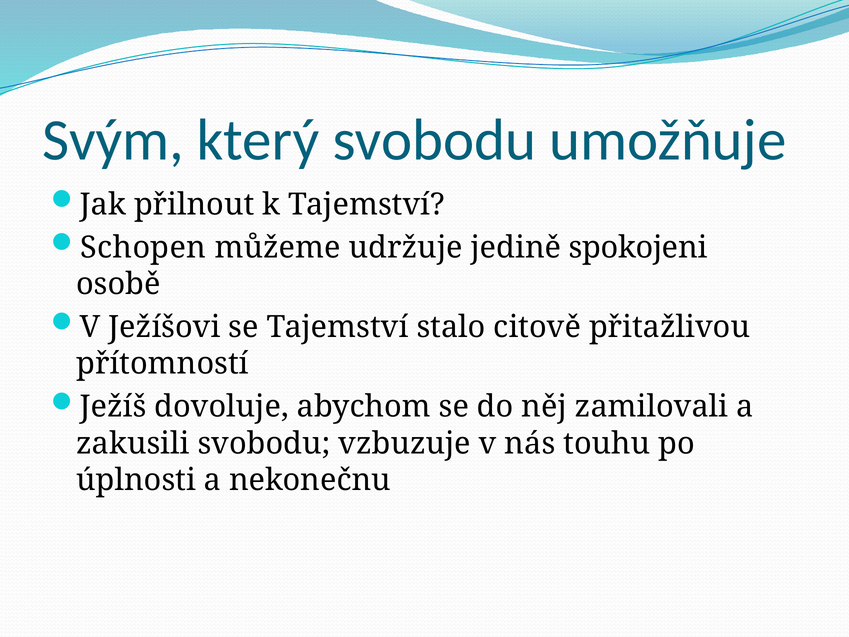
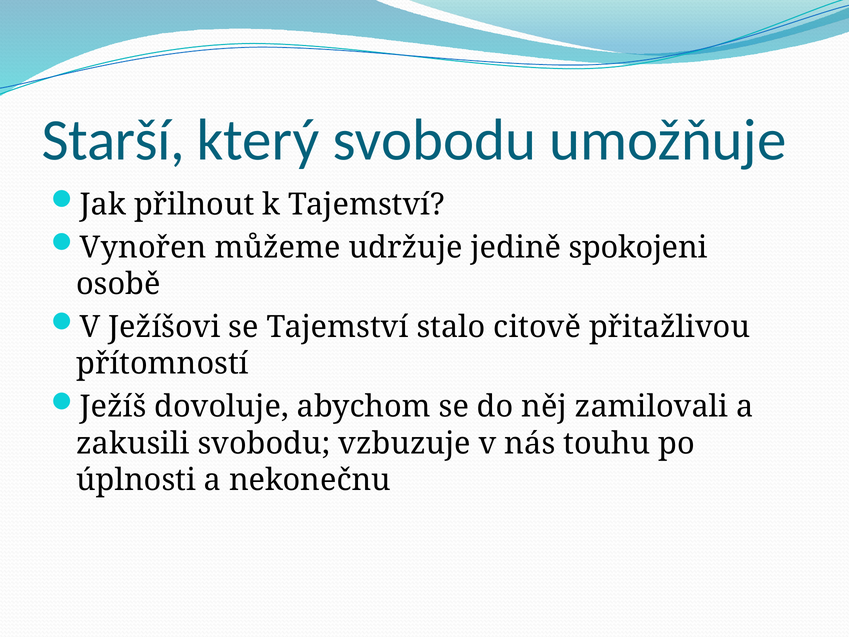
Svým: Svým -> Starší (113, 140)
Schopen: Schopen -> Vynořen (143, 247)
